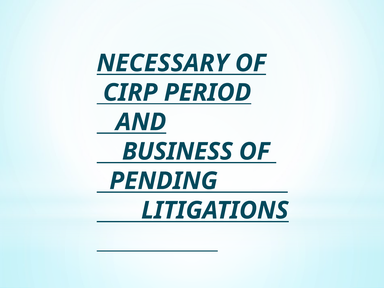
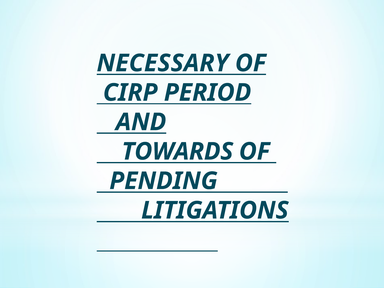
BUSINESS: BUSINESS -> TOWARDS (177, 152)
